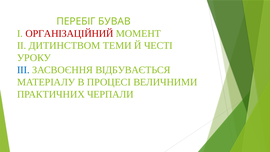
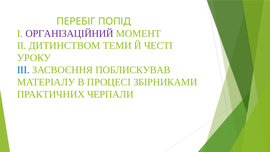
БУВАВ: БУВАВ -> ПОПІД (114, 21)
ОРГАНІЗАЦІЙНИЙ colour: red -> purple (69, 33)
ВІДБУВАЄТЬСЯ: ВІДБУВАЄТЬСЯ -> ПОБЛИСКУВАВ (133, 70)
ВЕЛИЧНИМИ: ВЕЛИЧНИМИ -> ЗБІРНИКАМИ (165, 82)
